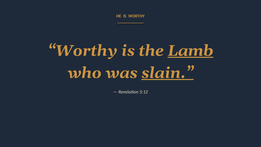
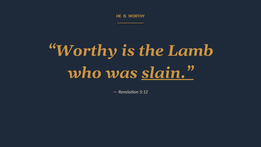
Lamb underline: present -> none (190, 51)
